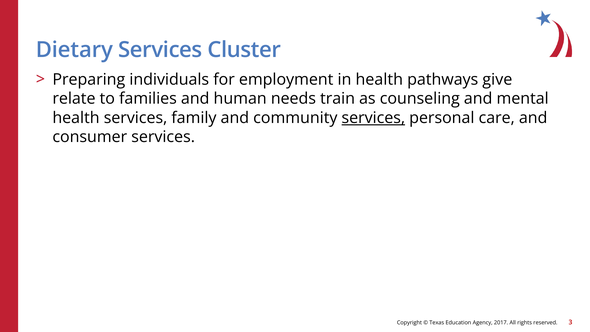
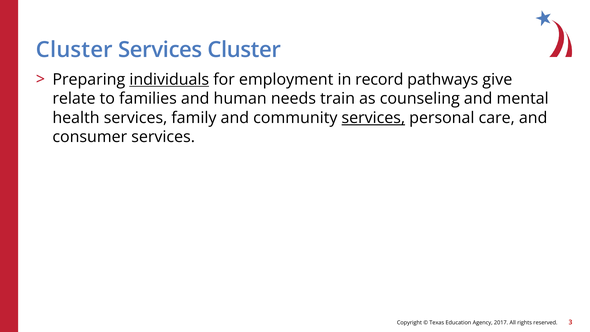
Dietary: Dietary -> Cluster (74, 50)
individuals underline: none -> present (169, 79)
in health: health -> record (379, 79)
